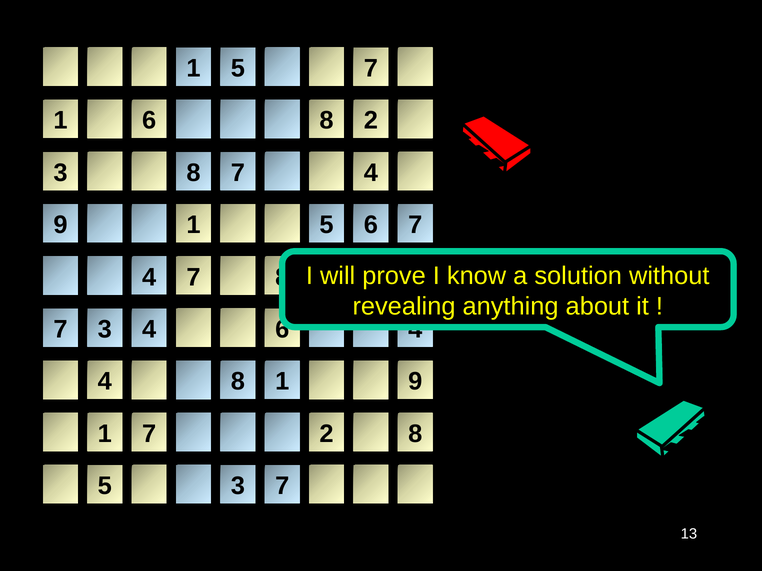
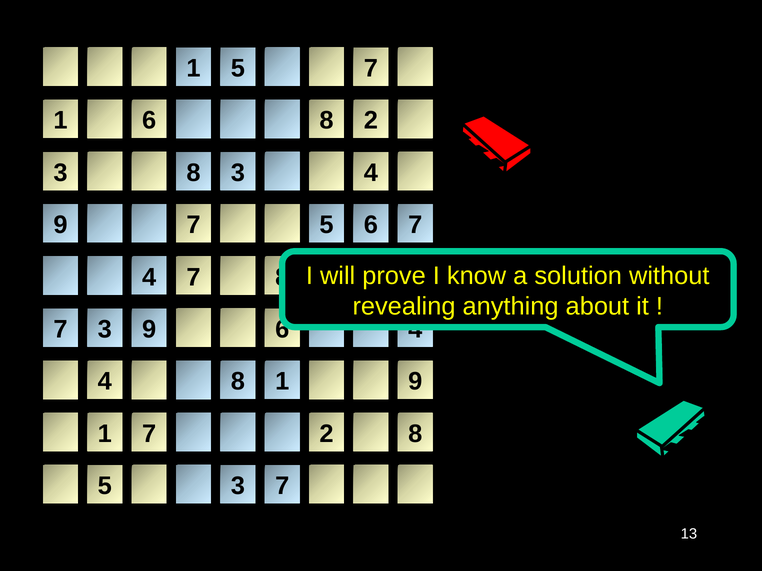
3 8 7: 7 -> 3 (238, 173)
1: 1 -> 7 (193, 225)
3 4: 4 -> 9 (149, 330)
